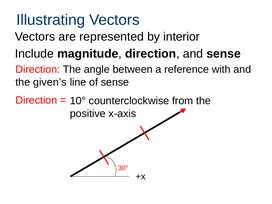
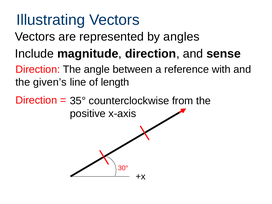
interior: interior -> angles (181, 37)
of sense: sense -> length (115, 82)
10°: 10° -> 35° (78, 101)
